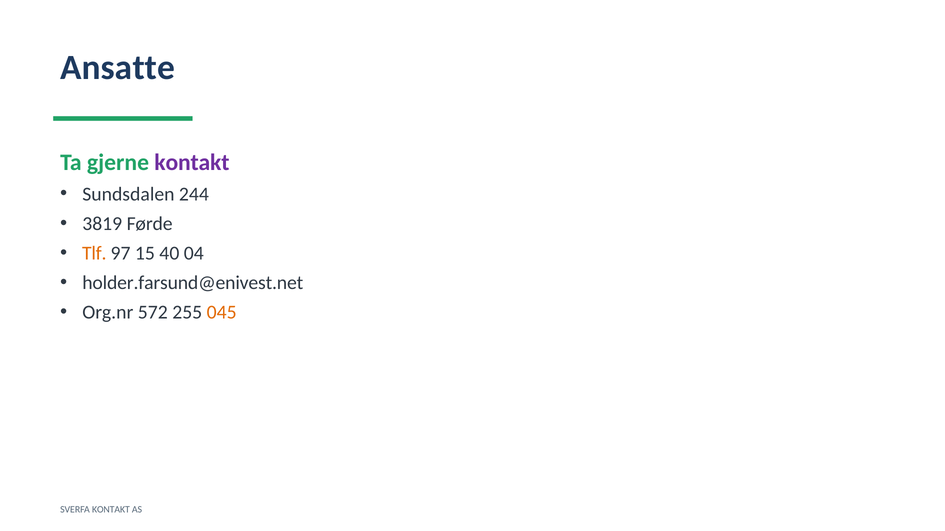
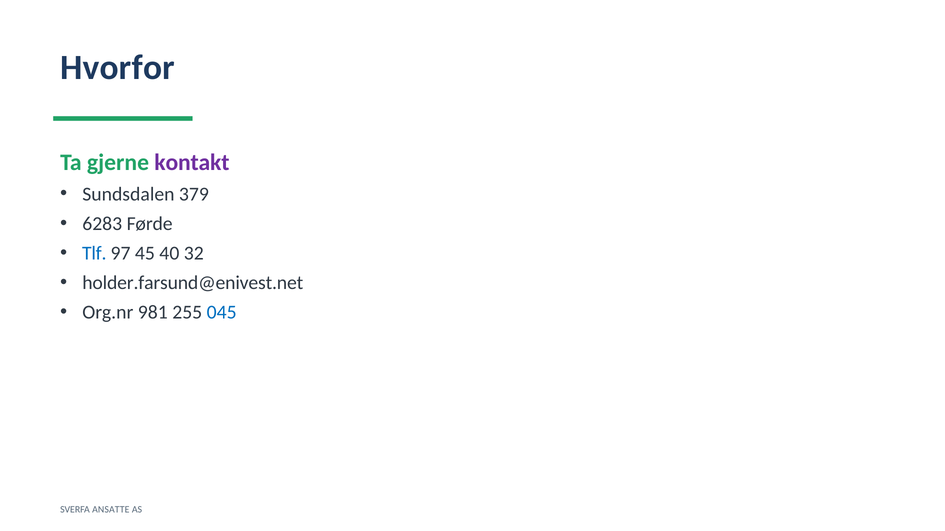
Ansatte: Ansatte -> Hvorfor (118, 67)
244: 244 -> 379 (194, 194)
3819: 3819 -> 6283 (102, 224)
Tlf colour: orange -> blue (94, 253)
15: 15 -> 45 (145, 253)
04: 04 -> 32 (194, 253)
572: 572 -> 981 (153, 313)
045 colour: orange -> blue (222, 313)
SVERFA KONTAKT: KONTAKT -> ANSATTE (111, 510)
